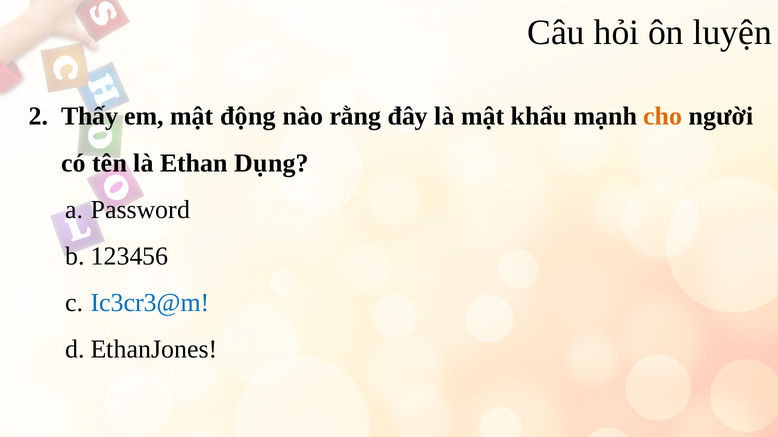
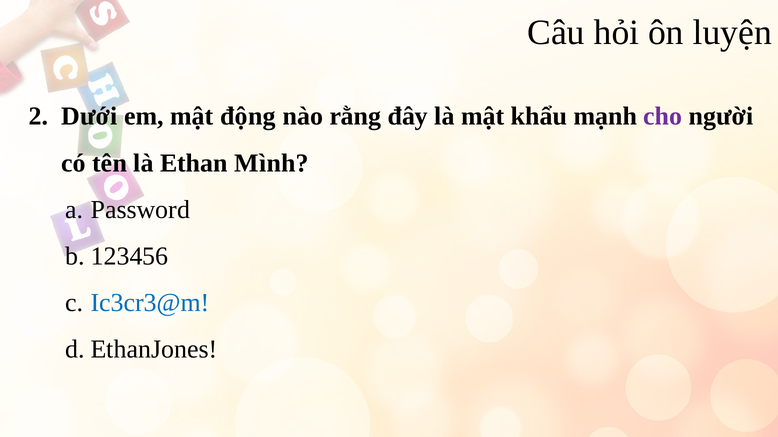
Thấy: Thấy -> Dưới (90, 117)
cho colour: orange -> purple (663, 117)
Dụng: Dụng -> Mình (272, 163)
